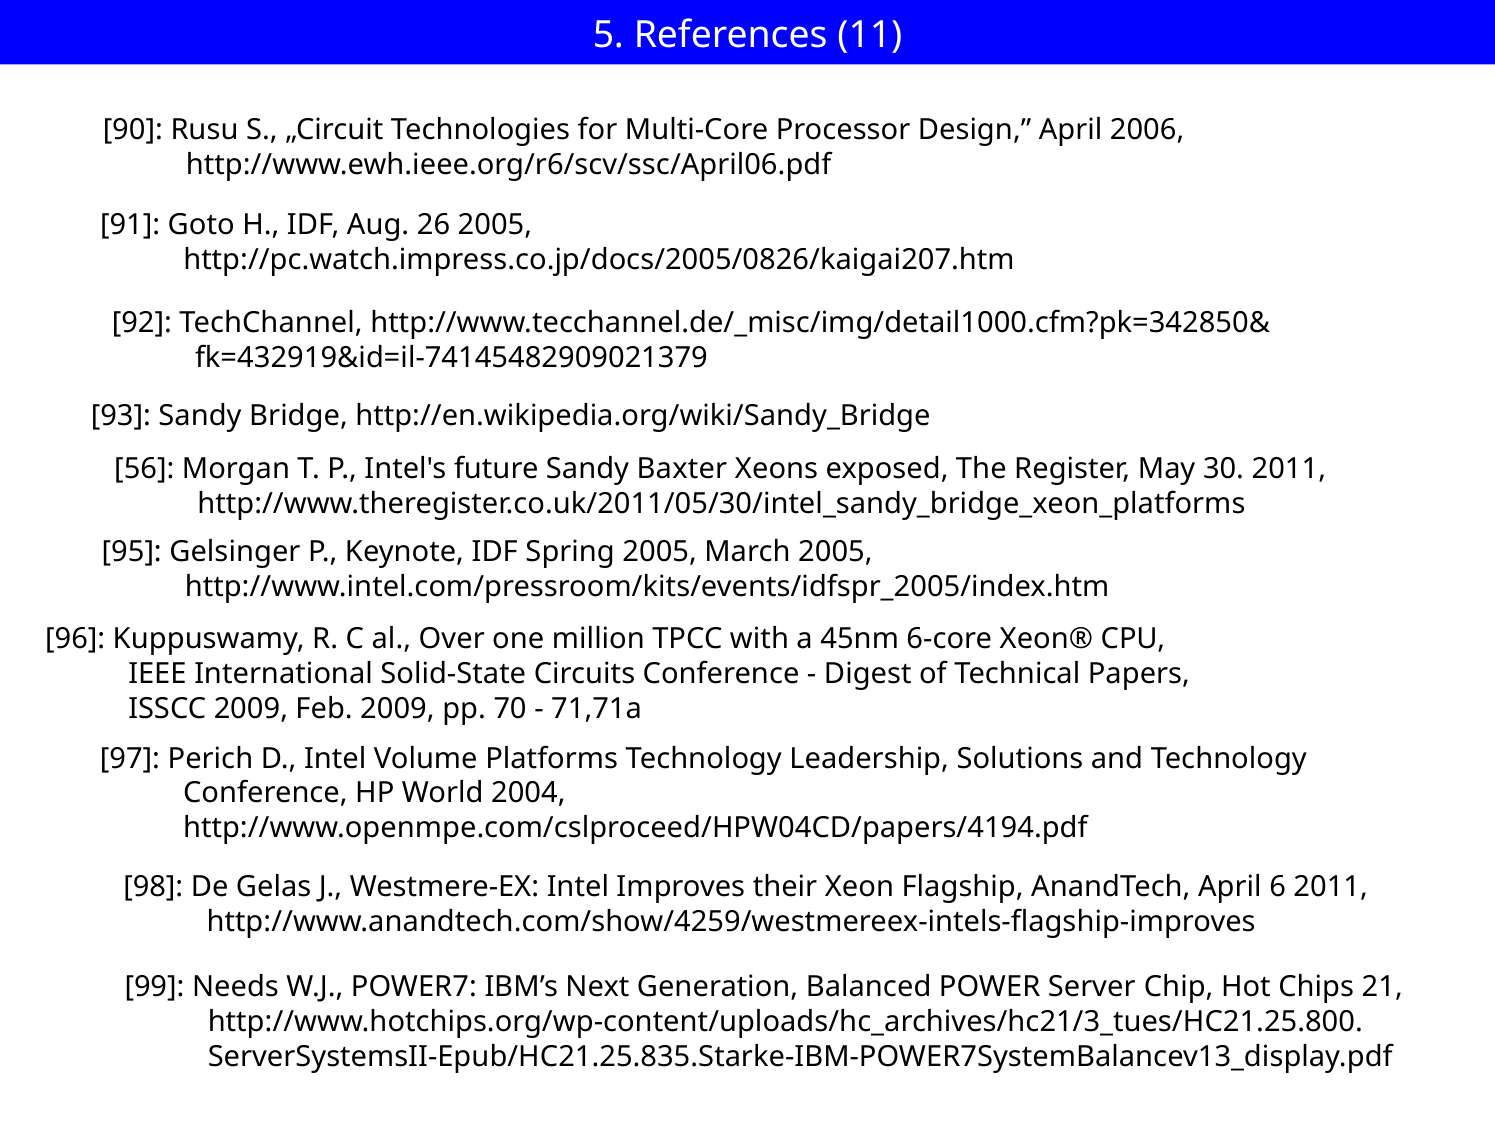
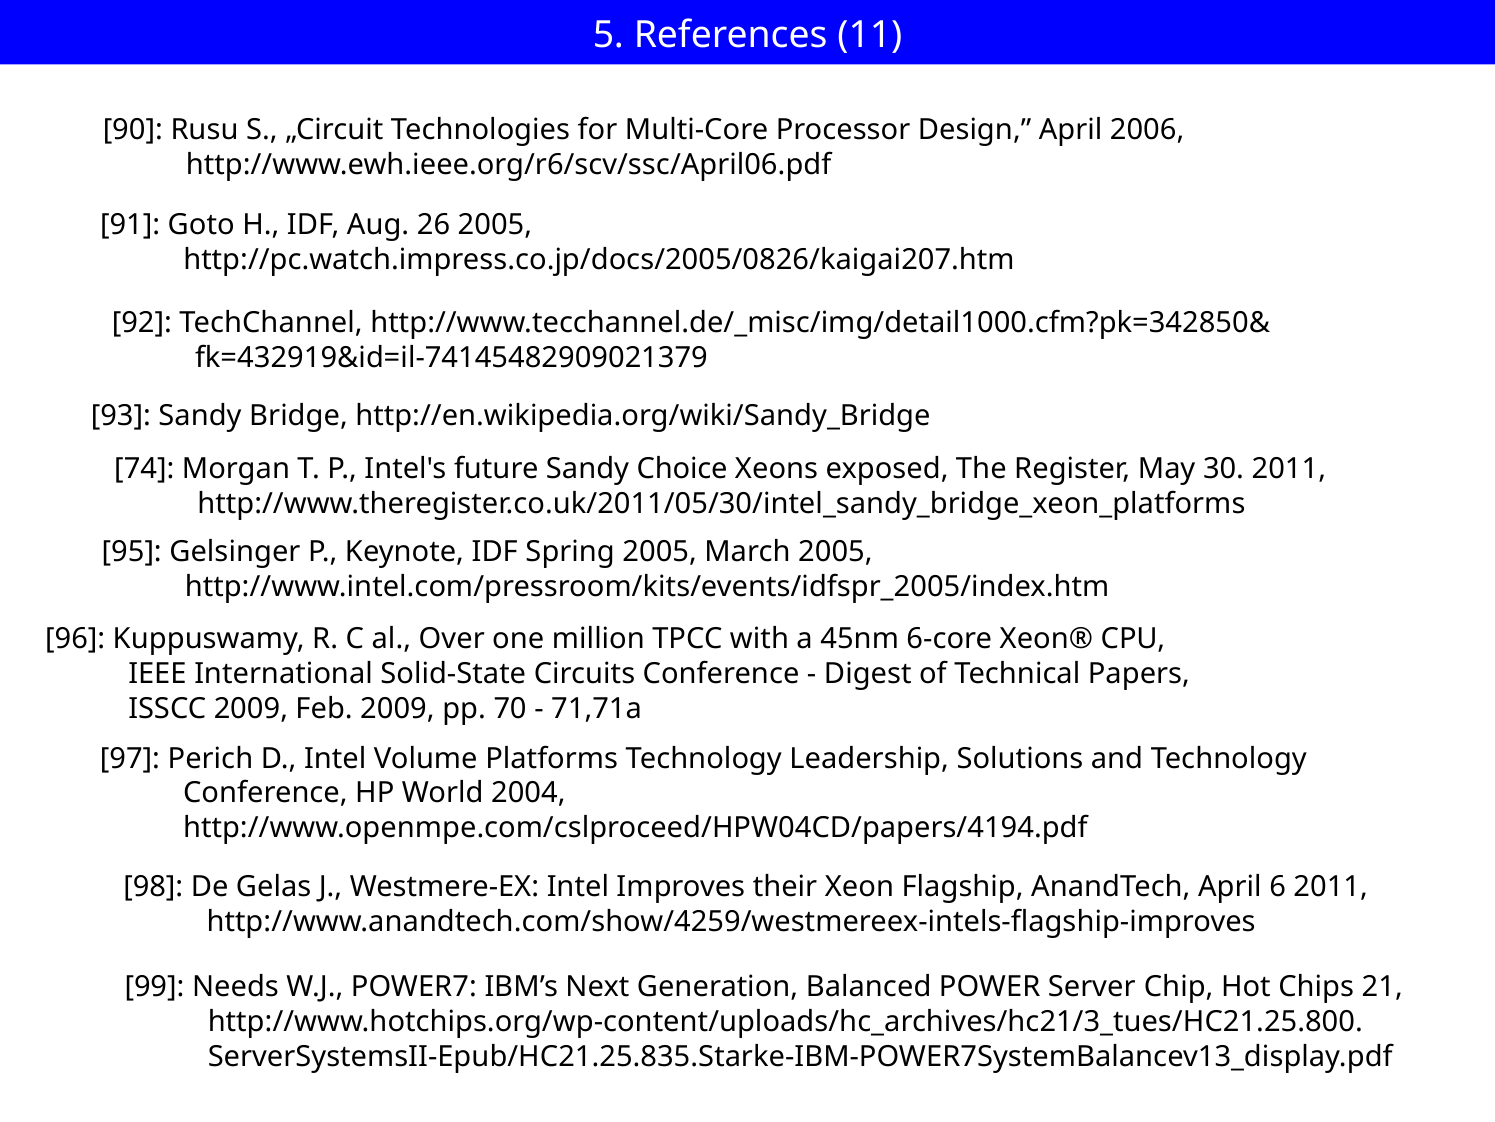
56: 56 -> 74 (144, 469)
Baxter: Baxter -> Choice (682, 469)
